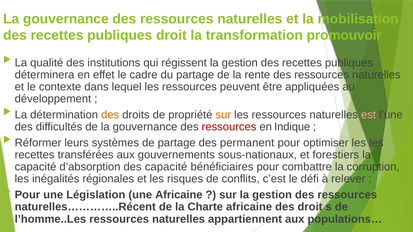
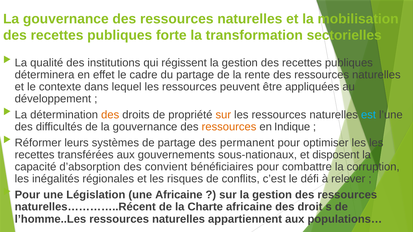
publiques droit: droit -> forte (171, 35)
promouvoir: promouvoir -> sectorielles (344, 35)
est colour: pink -> light blue (368, 115)
ressources colour: red -> orange (229, 127)
forestiers: forestiers -> disposent (336, 155)
des capacité: capacité -> convient (166, 167)
